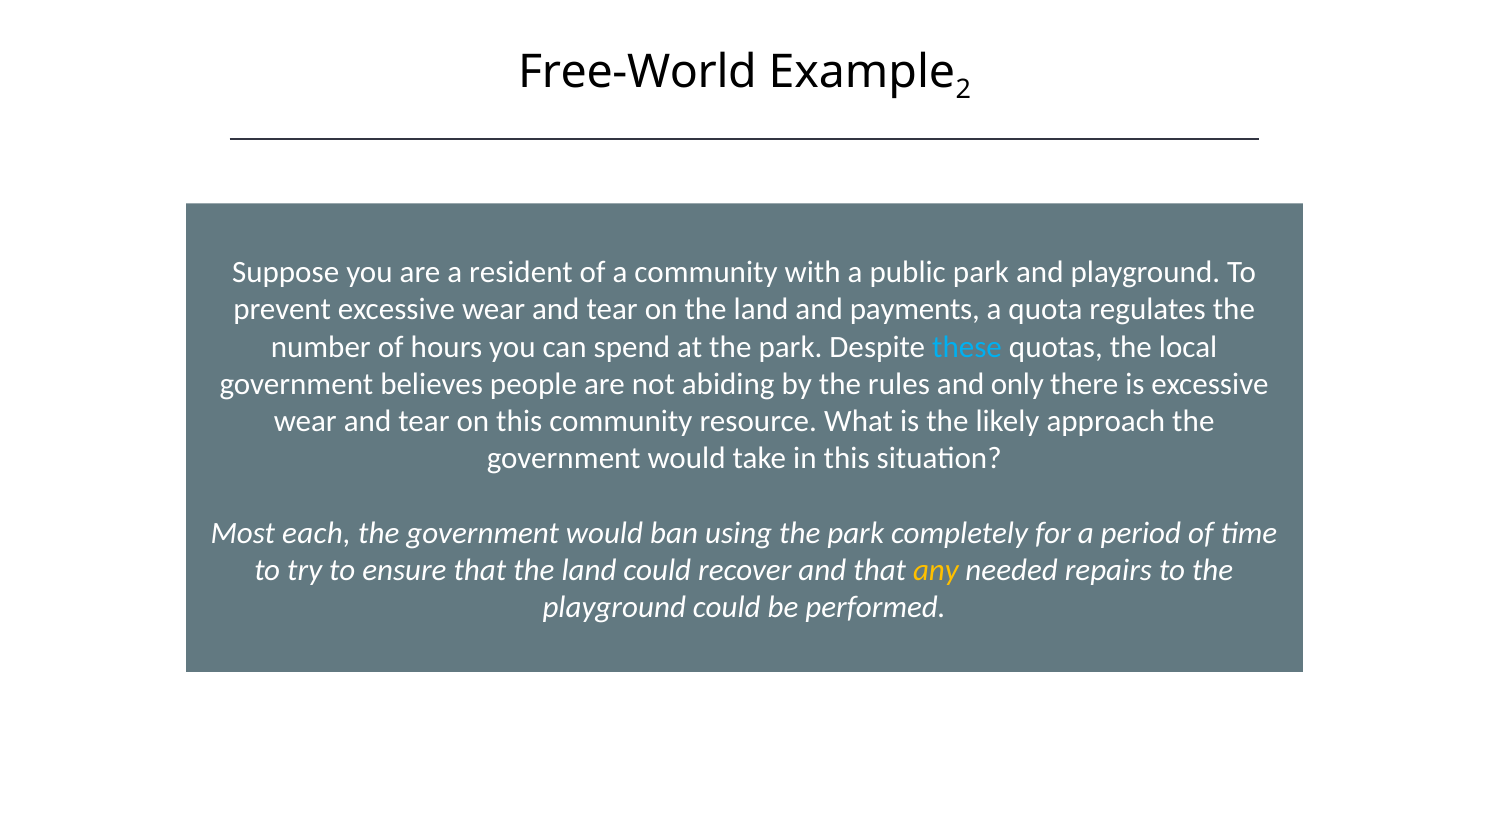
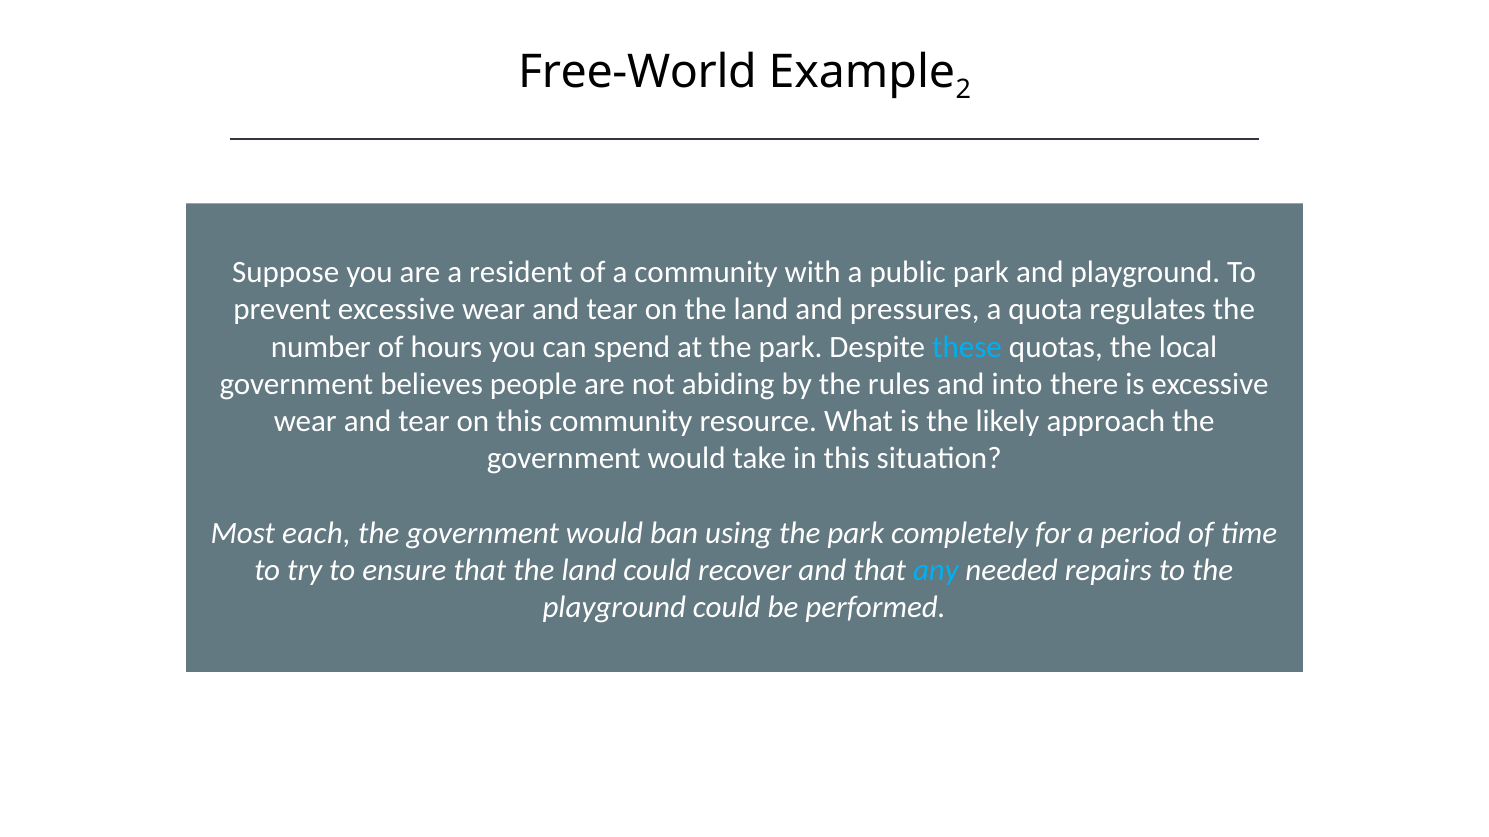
payments: payments -> pressures (915, 310)
only: only -> into (1017, 384)
any colour: yellow -> light blue (936, 570)
